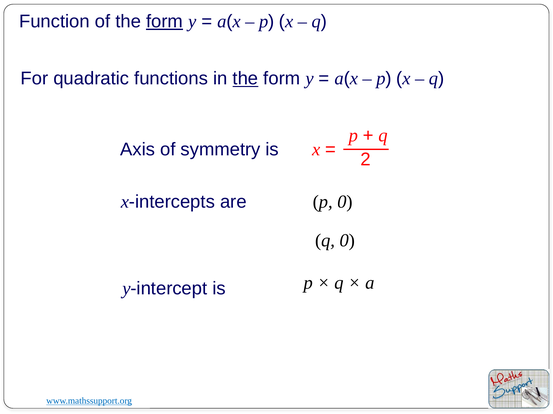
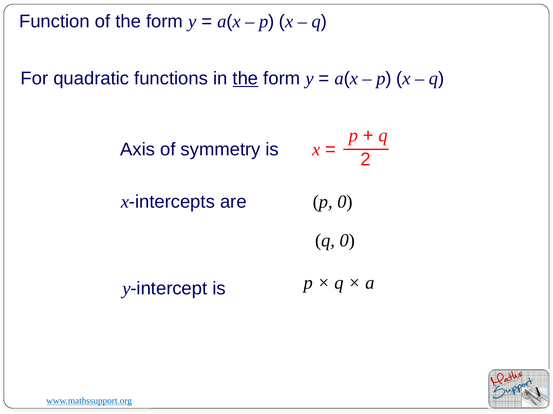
form underline: present -> none (164, 21)
